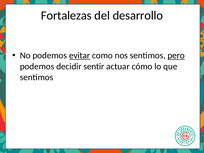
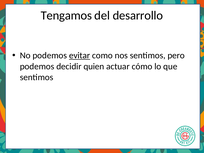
Fortalezas: Fortalezas -> Tengamos (66, 15)
pero underline: present -> none (176, 55)
sentir: sentir -> quien (94, 66)
